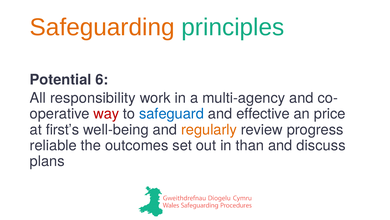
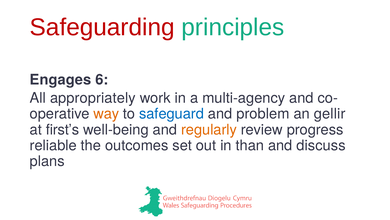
Safeguarding colour: orange -> red (102, 27)
Potential: Potential -> Engages (61, 79)
responsibility: responsibility -> appropriately (93, 98)
way colour: red -> orange (106, 113)
effective: effective -> problem (263, 113)
price: price -> gellir (330, 113)
